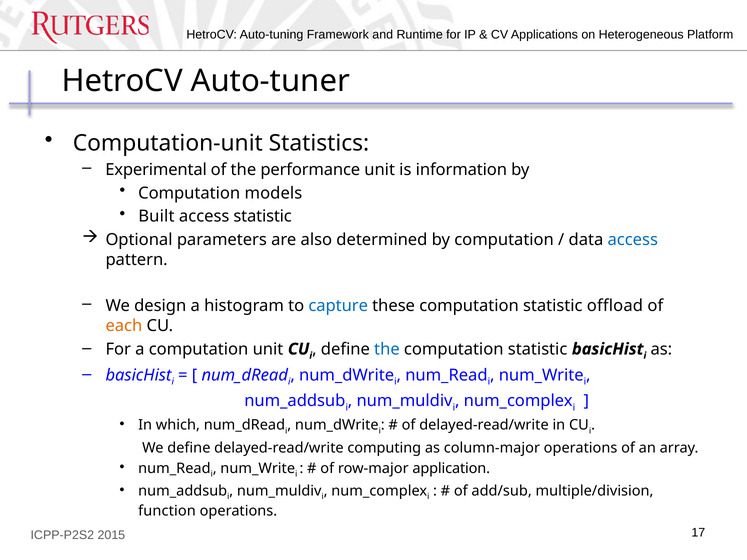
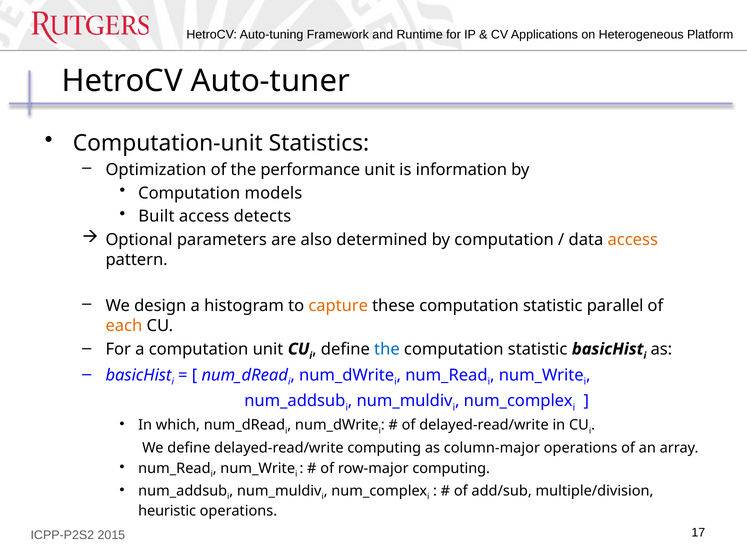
Experimental: Experimental -> Optimization (156, 170)
access statistic: statistic -> detects (262, 217)
access colour: blue -> orange (633, 240)
capture colour: blue -> orange (338, 306)
offload: offload -> parallel (615, 306)
row-major application: application -> computing (451, 468)
function: function -> heuristic (167, 511)
